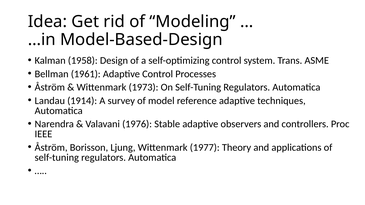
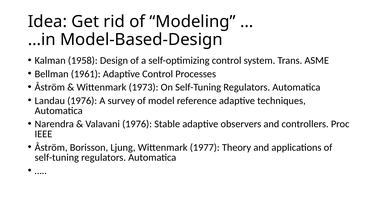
Landau 1914: 1914 -> 1976 (82, 101)
